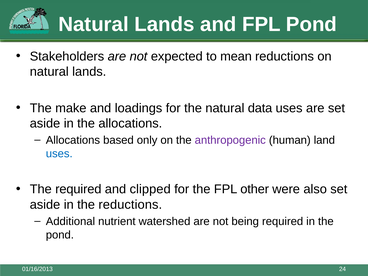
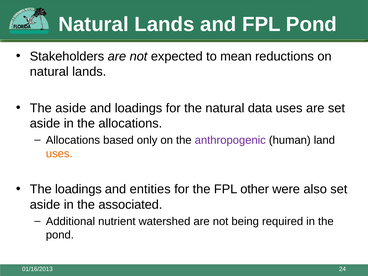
The make: make -> aside (71, 108)
uses colour: blue -> orange (59, 154)
The required: required -> loadings (78, 189)
clipped: clipped -> entities (150, 189)
the reductions: reductions -> associated (130, 205)
